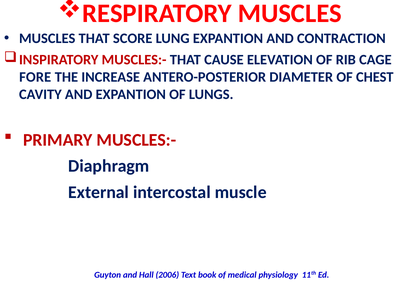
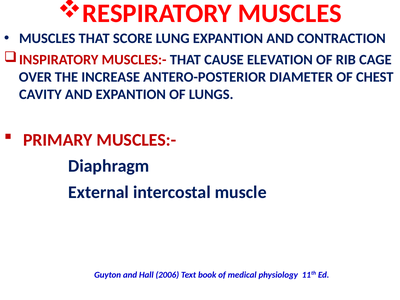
FORE: FORE -> OVER (35, 77)
